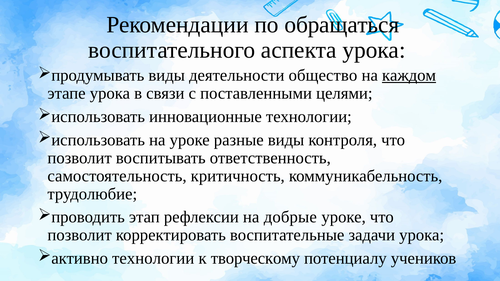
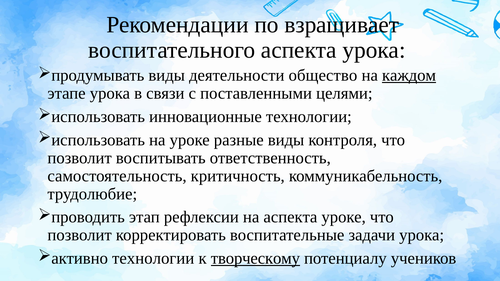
обращаться: обращаться -> взращивает (342, 25)
на добрые: добрые -> аспекта (290, 217)
творческому underline: none -> present (255, 258)
